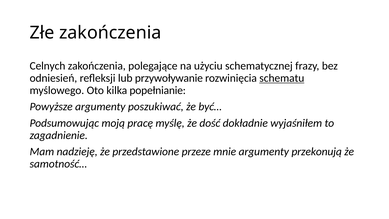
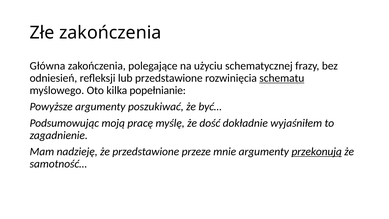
Celnych: Celnych -> Główna (47, 66)
lub przywoływanie: przywoływanie -> przedstawione (169, 78)
przekonują underline: none -> present (317, 151)
